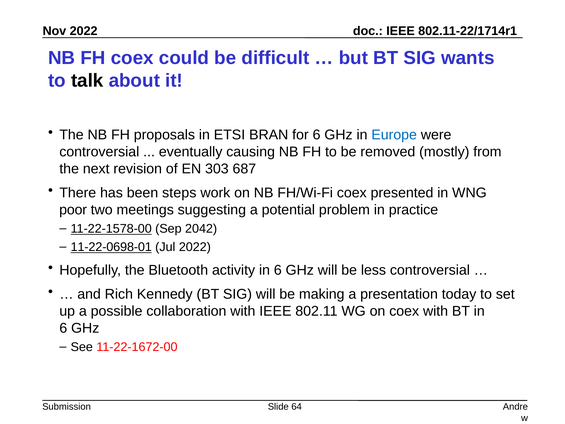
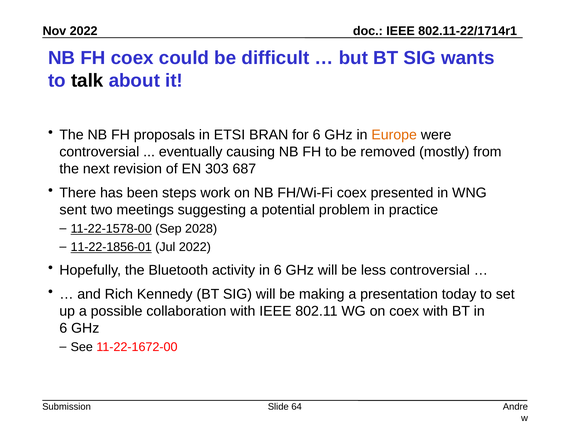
Europe colour: blue -> orange (394, 135)
poor: poor -> sent (73, 210)
2042: 2042 -> 2028 (201, 229)
11-22-0698-01: 11-22-0698-01 -> 11-22-1856-01 (111, 247)
